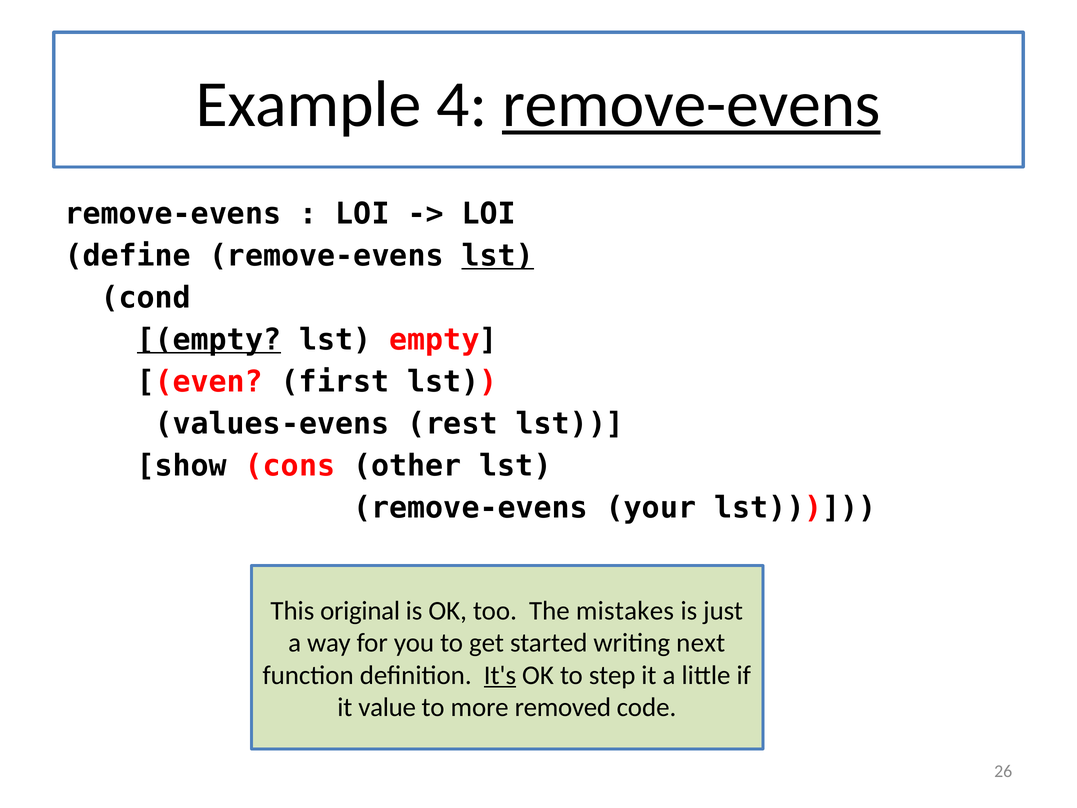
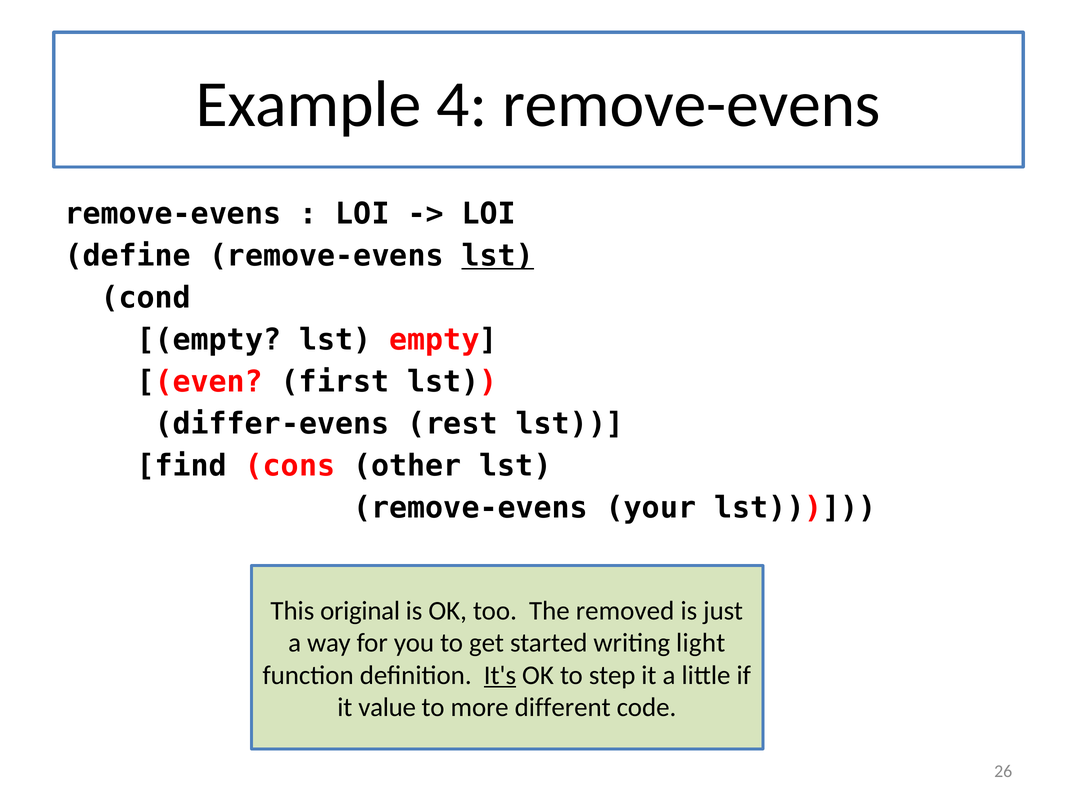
remove-evens underline: present -> none (691, 104)
empty underline: present -> none (209, 340)
values-evens: values-evens -> differ-evens (272, 424)
show: show -> find (182, 466)
mistakes: mistakes -> removed (625, 610)
next: next -> light (701, 643)
removed: removed -> different (563, 707)
